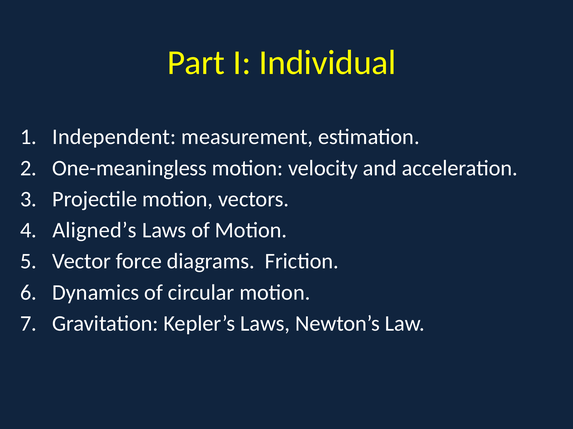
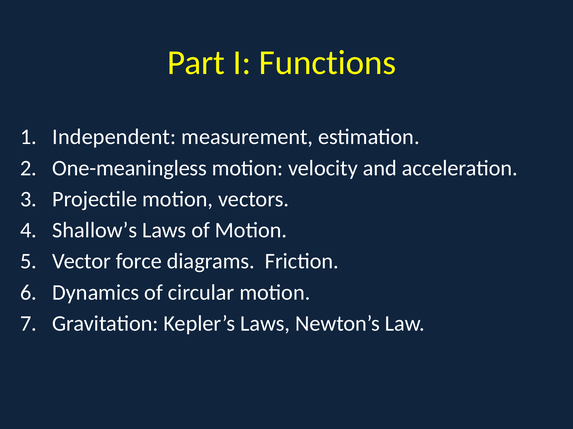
Individual: Individual -> Functions (328, 63)
Aligned’s: Aligned’s -> Shallow’s (95, 231)
